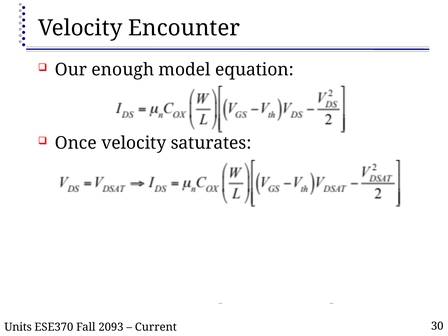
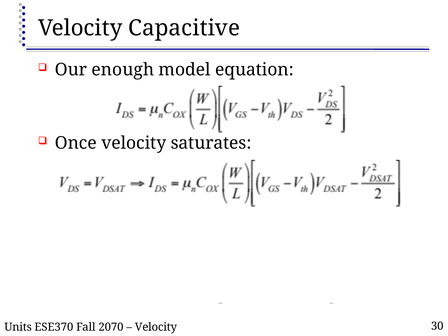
Encounter: Encounter -> Capacitive (184, 28)
2093: 2093 -> 2070 (111, 327)
Current: Current -> Velocity (156, 327)
